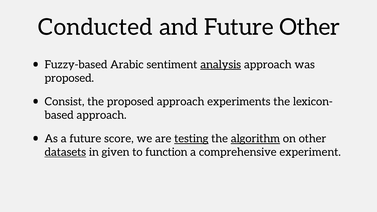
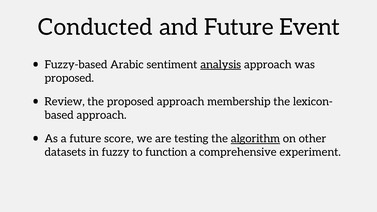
Future Other: Other -> Event (310, 27)
Consist: Consist -> Review (65, 102)
experiments: experiments -> membership (239, 102)
testing underline: present -> none (191, 139)
datasets underline: present -> none (65, 152)
given: given -> fuzzy (116, 152)
